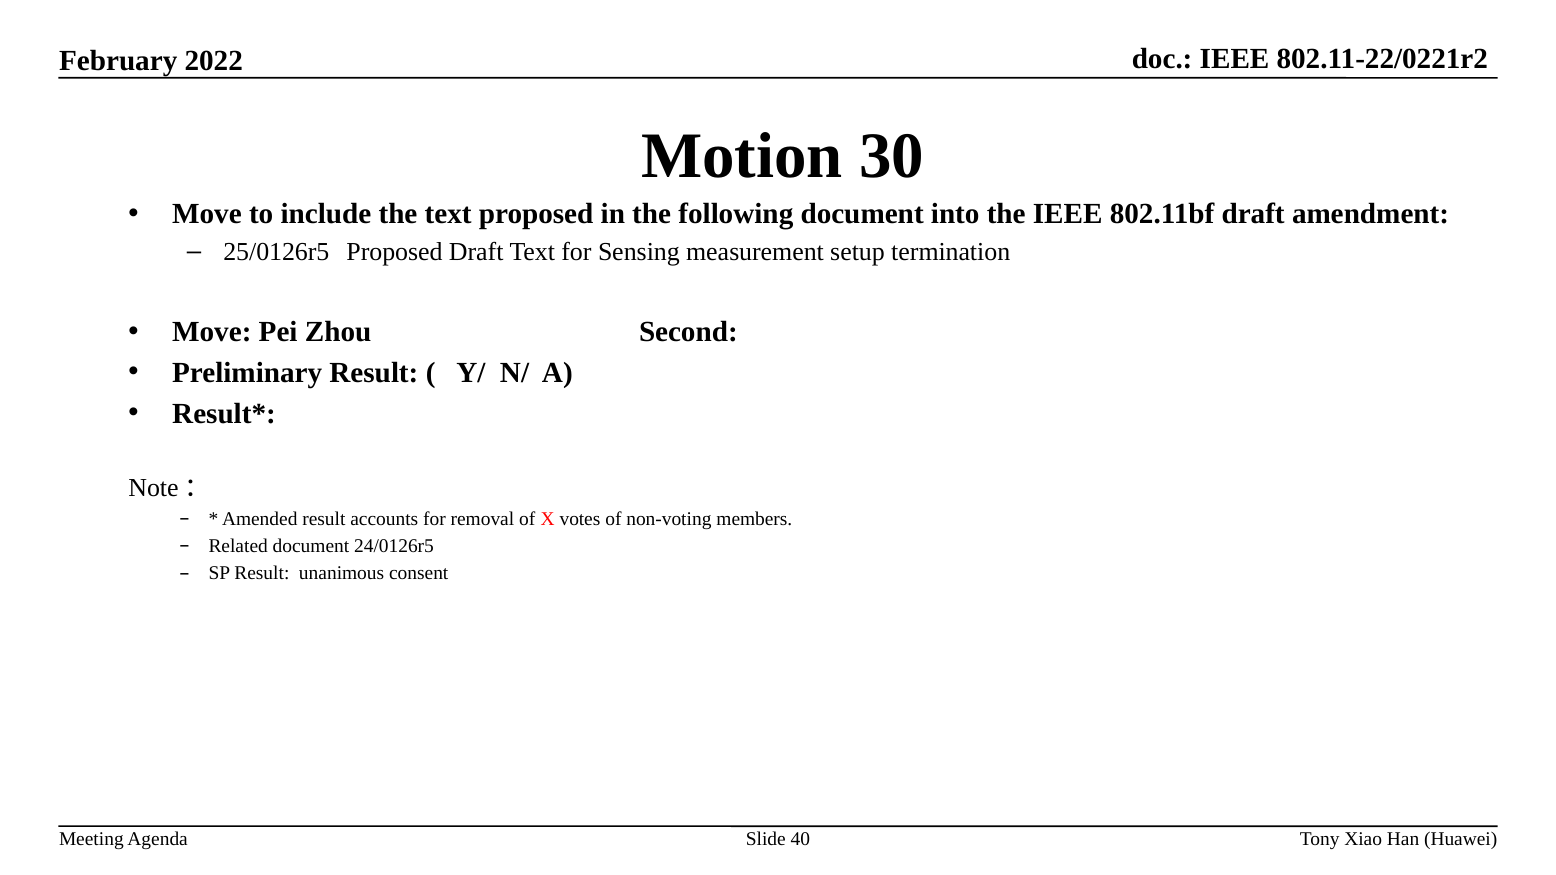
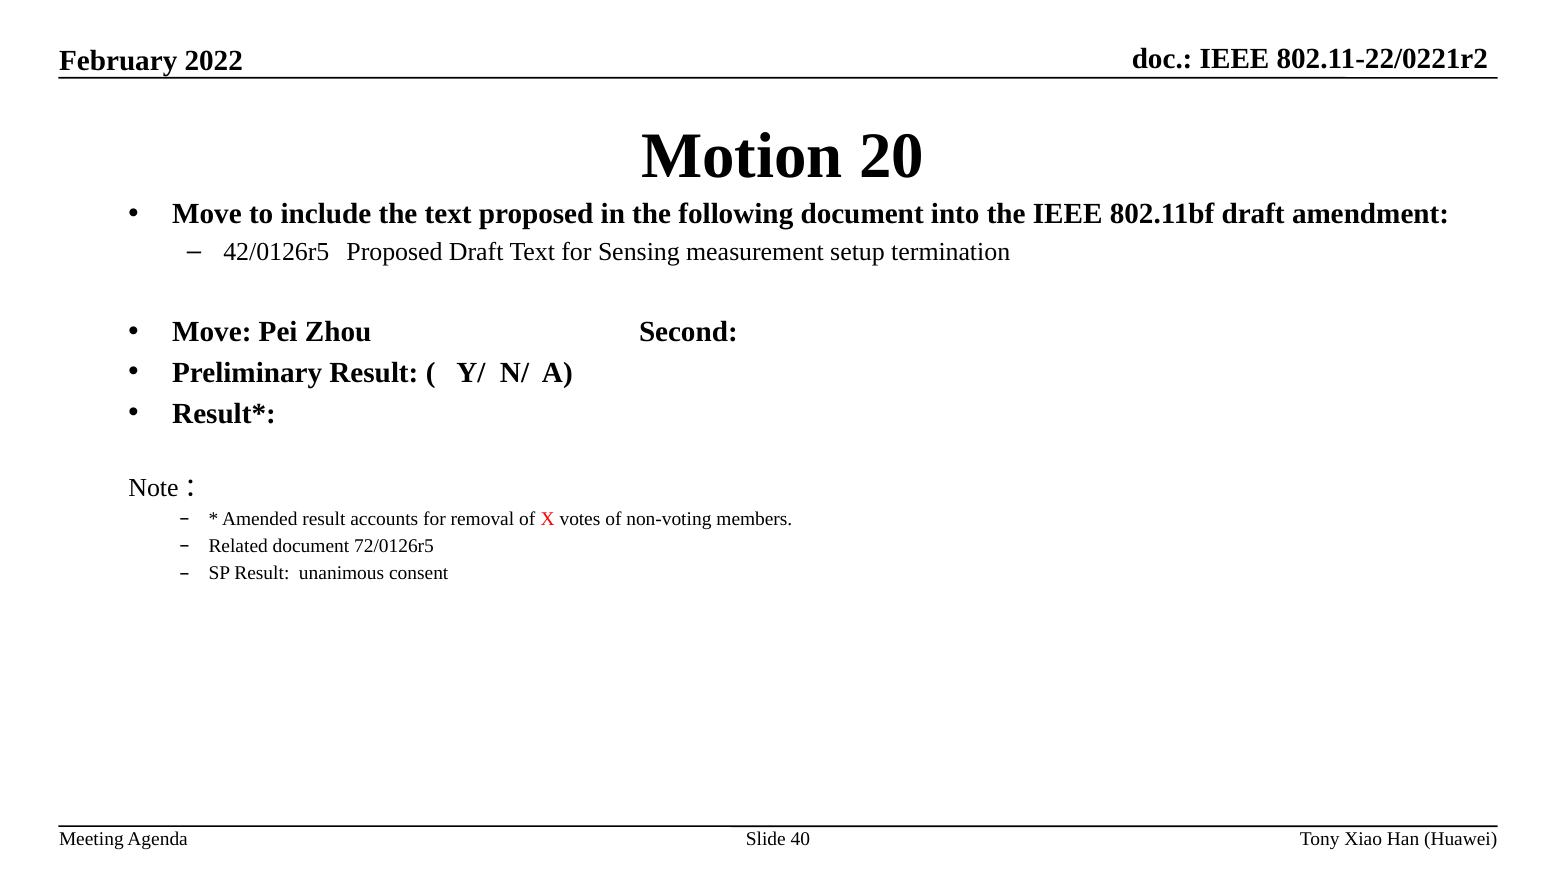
30: 30 -> 20 (891, 156)
25/0126r5: 25/0126r5 -> 42/0126r5 (276, 252)
24/0126r5: 24/0126r5 -> 72/0126r5 (394, 546)
